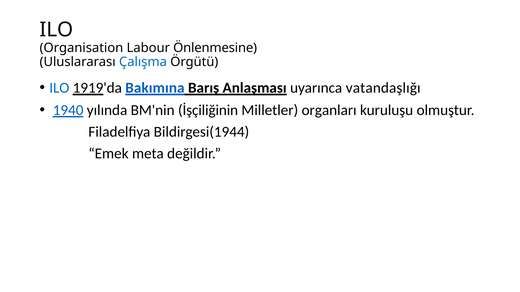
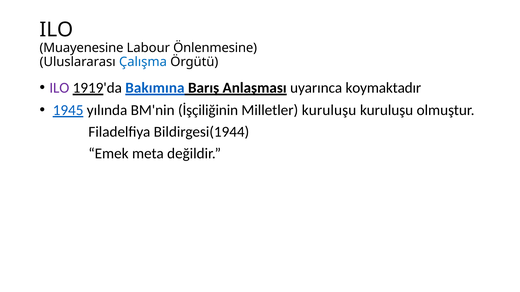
Organisation: Organisation -> Muayenesine (82, 48)
ILO colour: blue -> purple (59, 88)
vatandaşlığı: vatandaşlığı -> koymaktadır (383, 88)
1940: 1940 -> 1945 (68, 110)
Milletler organları: organları -> kuruluşu (329, 110)
